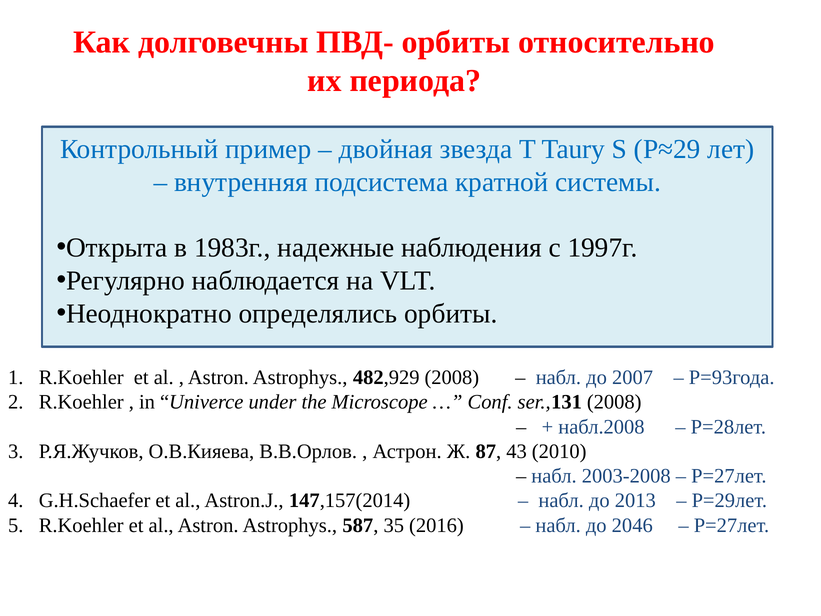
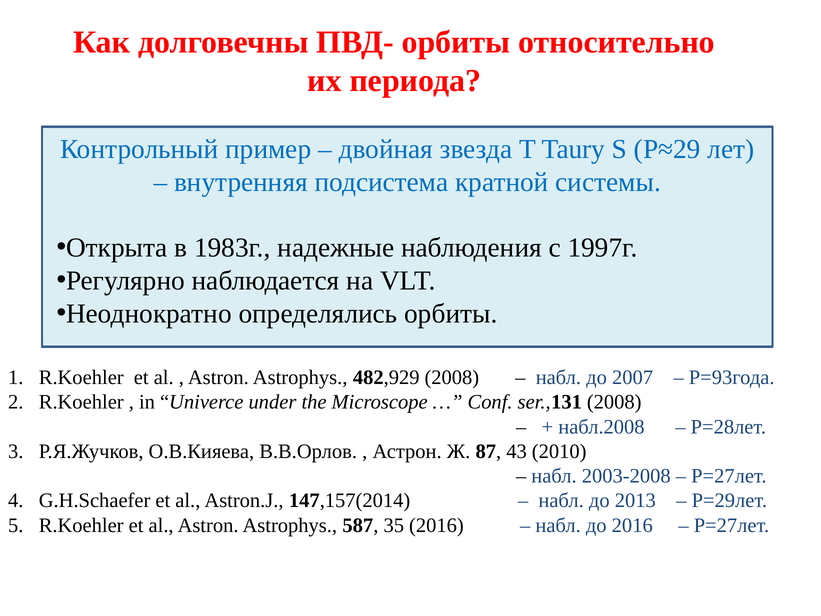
до 2046: 2046 -> 2016 (632, 525)
